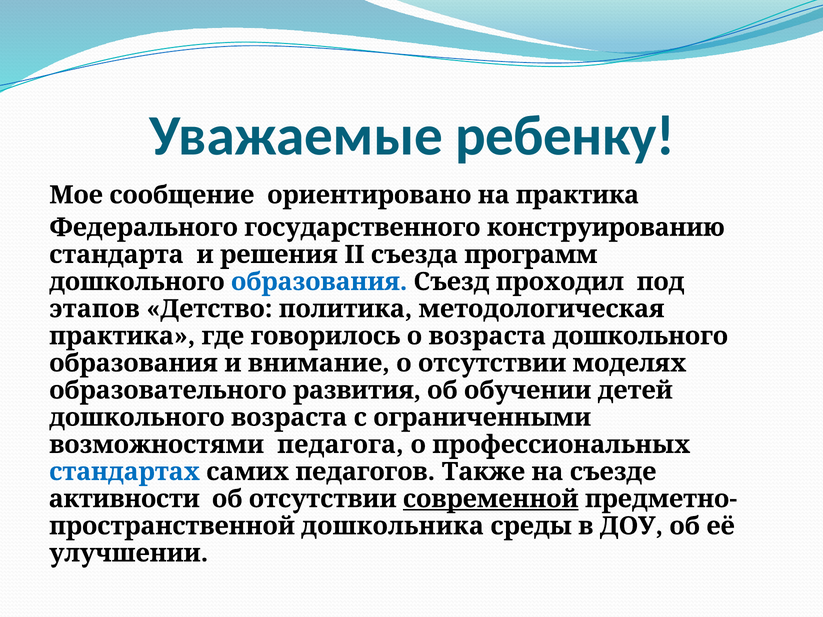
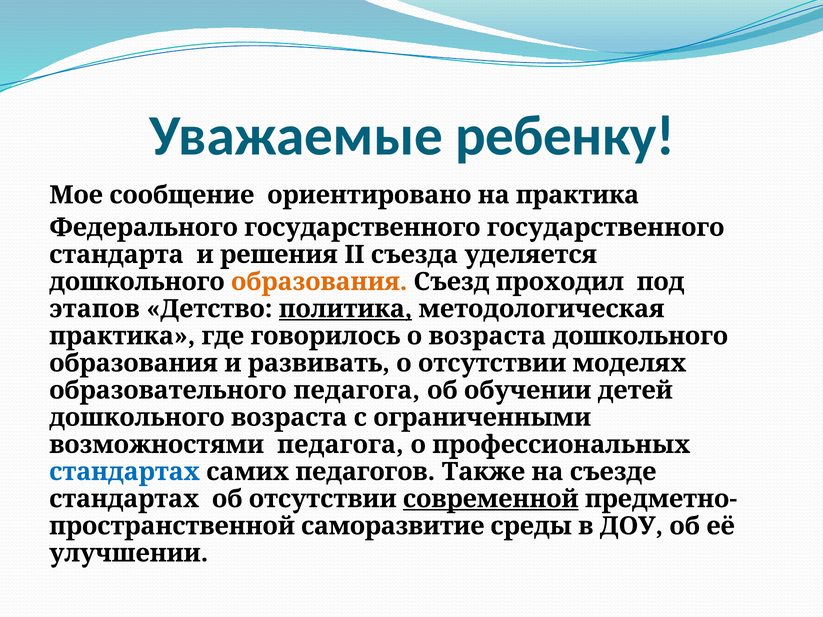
государственного конструированию: конструированию -> государственного (606, 228)
программ: программ -> уделяется (531, 255)
образования colour: blue -> orange (319, 282)
политика underline: none -> present (346, 309)
внимание: внимание -> развивать (319, 363)
образовательного развития: развития -> педагога (357, 390)
активности: активности -> стандартах (124, 499)
дошкольника: дошкольника -> саморазвитие (393, 526)
